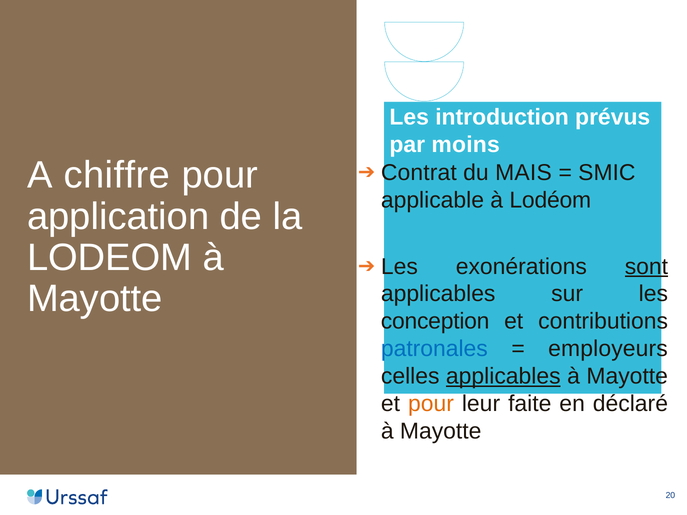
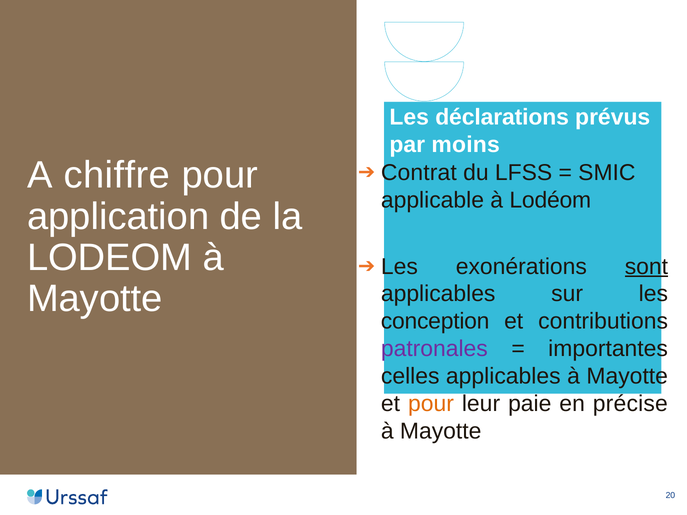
introduction: introduction -> déclarations (502, 117)
MAIS: MAIS -> LFSS (524, 173)
patronales colour: blue -> purple (434, 349)
employeurs: employeurs -> importantes (608, 349)
applicables underline: present -> none (503, 377)
faite: faite -> paie (530, 404)
déclaré: déclaré -> précise (630, 404)
